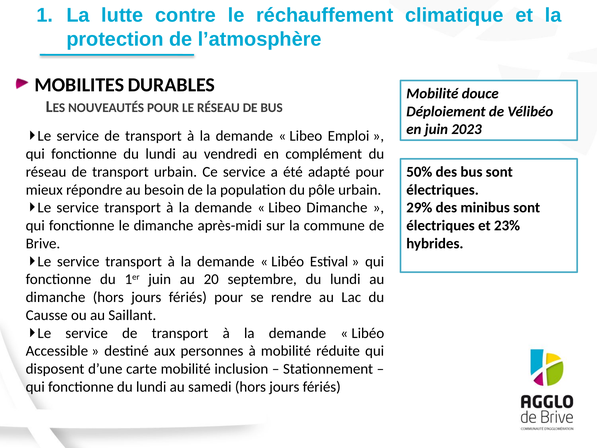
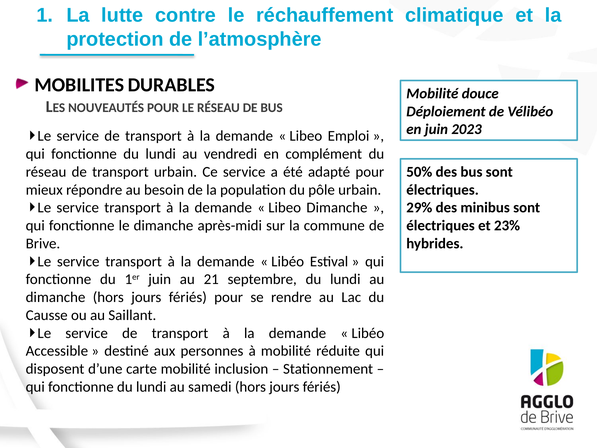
20: 20 -> 21 (211, 279)
